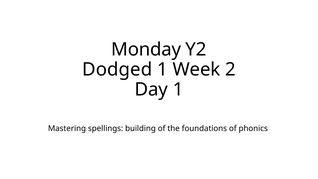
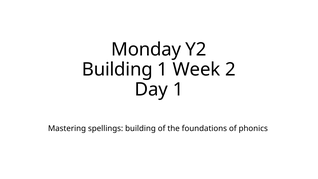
Dodged: Dodged -> Building (117, 69)
